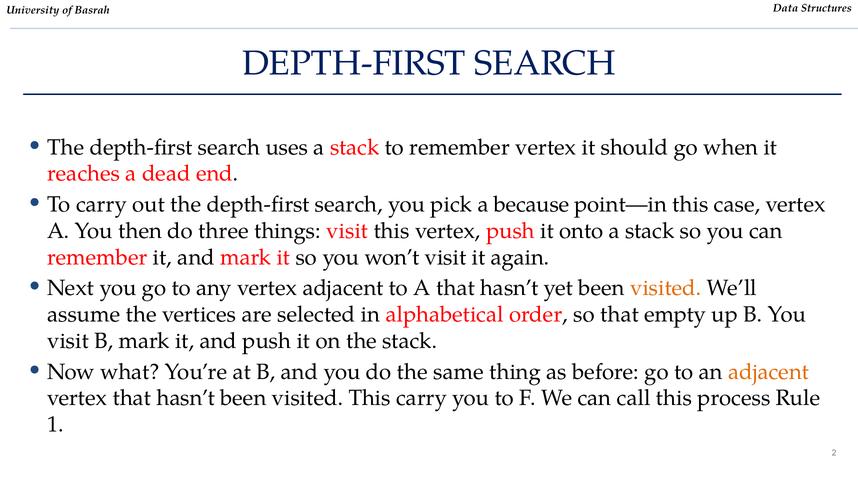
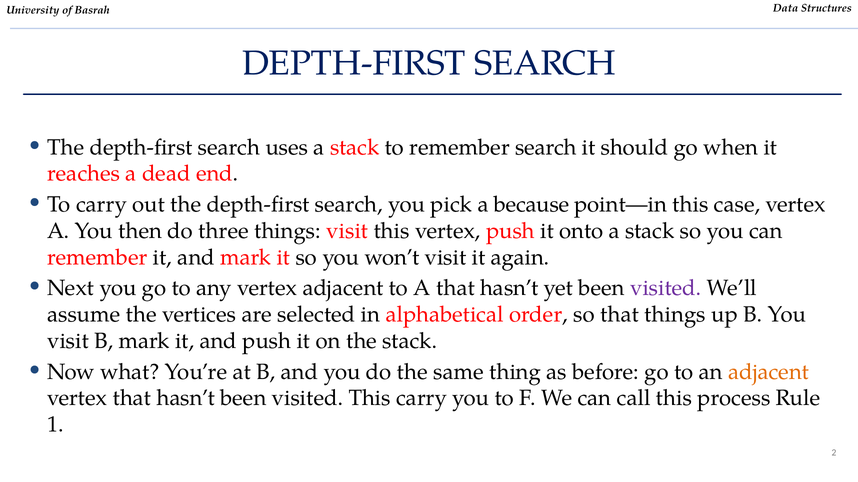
remember vertex: vertex -> search (546, 147)
visited colour: orange -> purple (666, 289)
that empty: empty -> things (675, 315)
